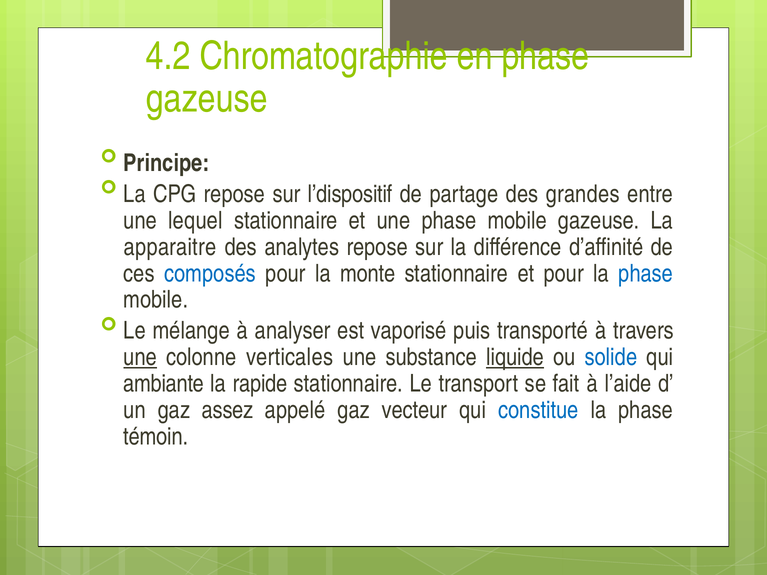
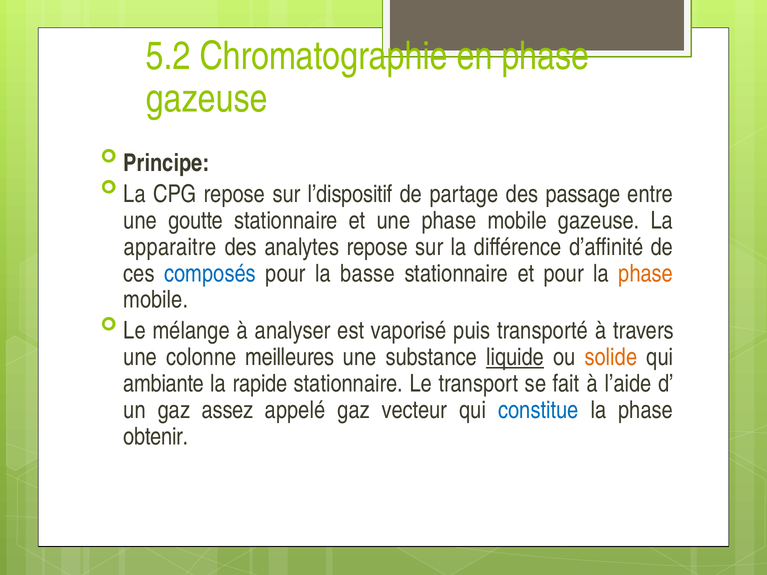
4.2: 4.2 -> 5.2 (168, 56)
grandes: grandes -> passage (583, 194)
lequel: lequel -> goutte (196, 221)
monte: monte -> basse (368, 274)
phase colour: blue -> orange (646, 274)
une underline: present -> none (140, 358)
verticales: verticales -> meilleures (290, 358)
solide colour: blue -> orange (611, 358)
témoin: témoin -> obtenir (156, 437)
